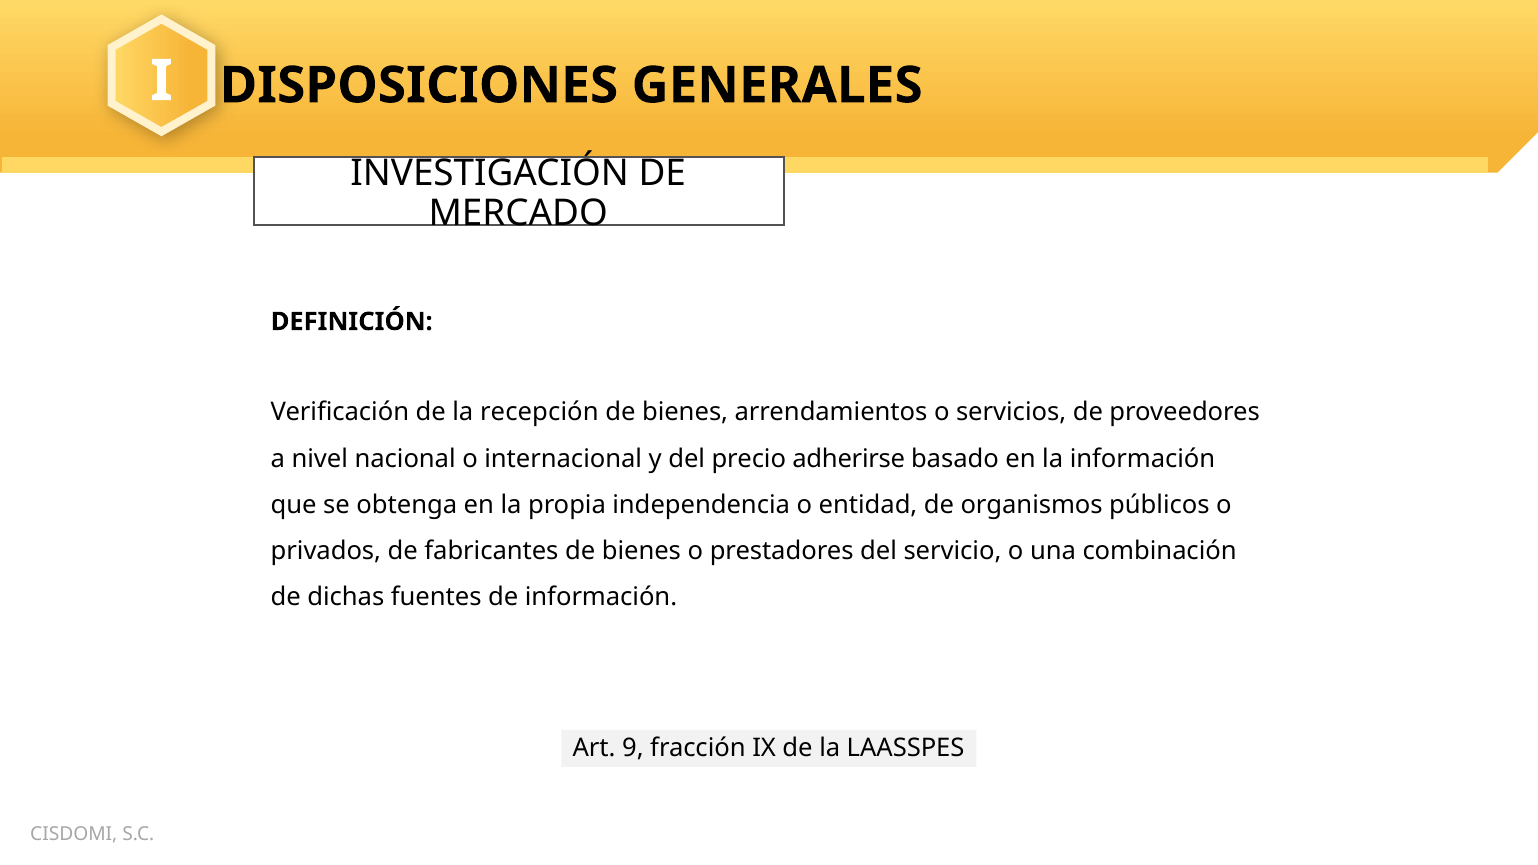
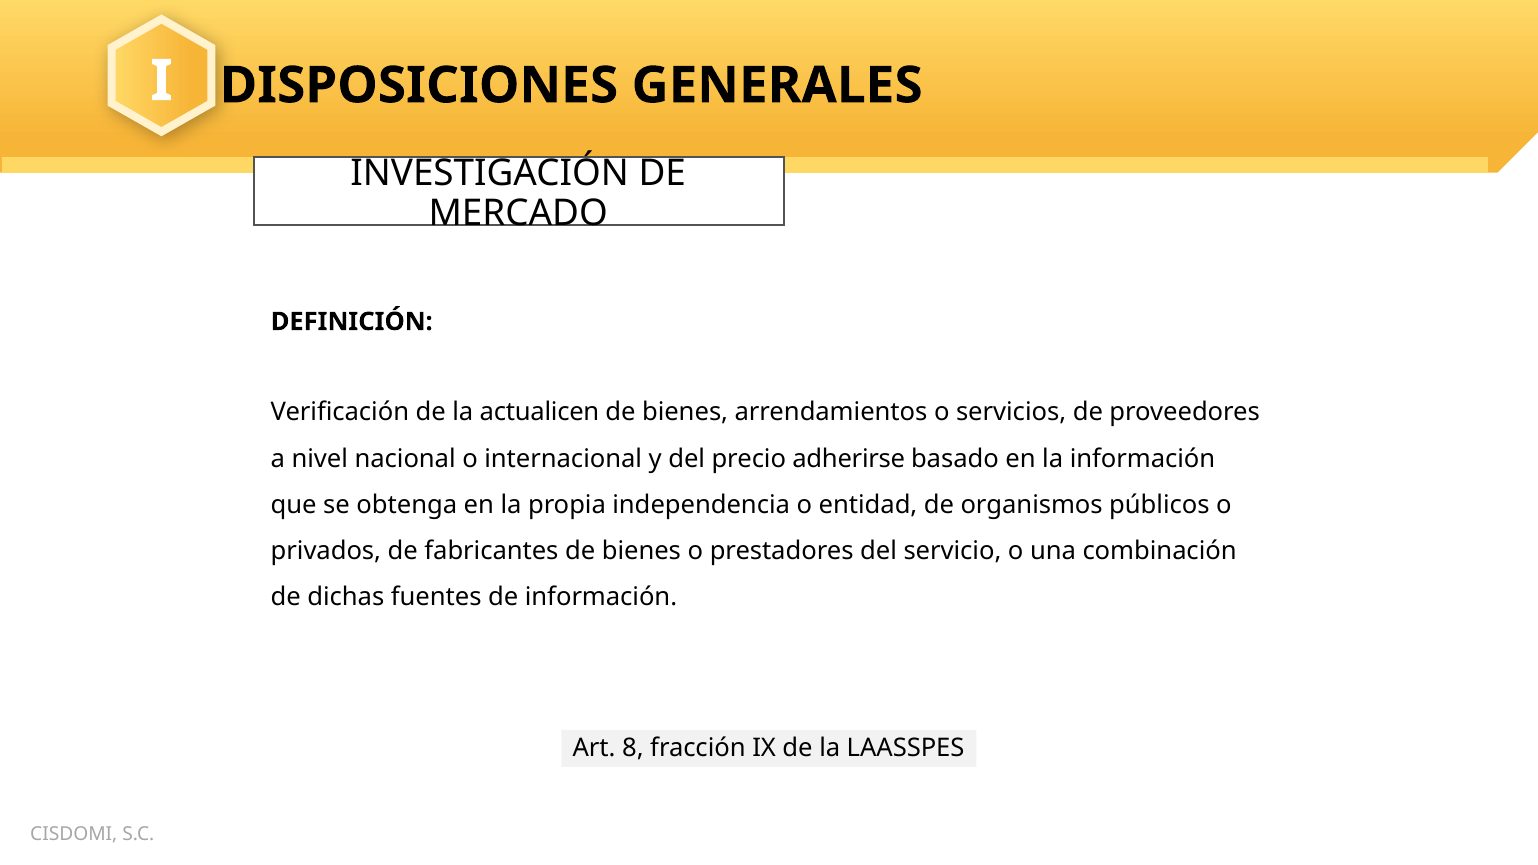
recepción: recepción -> actualicen (540, 413)
9: 9 -> 8 (633, 748)
